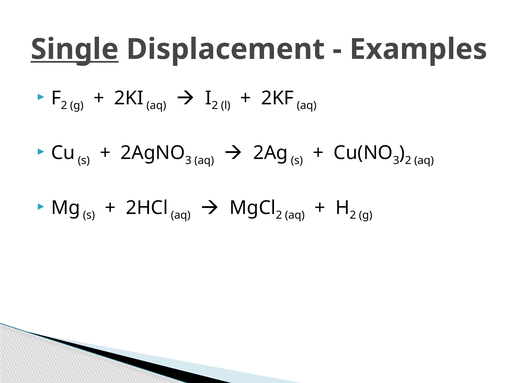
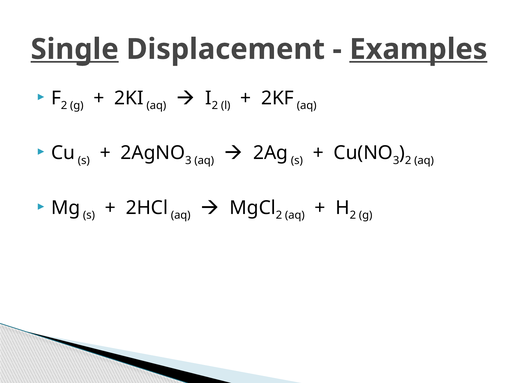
Examples underline: none -> present (418, 49)
